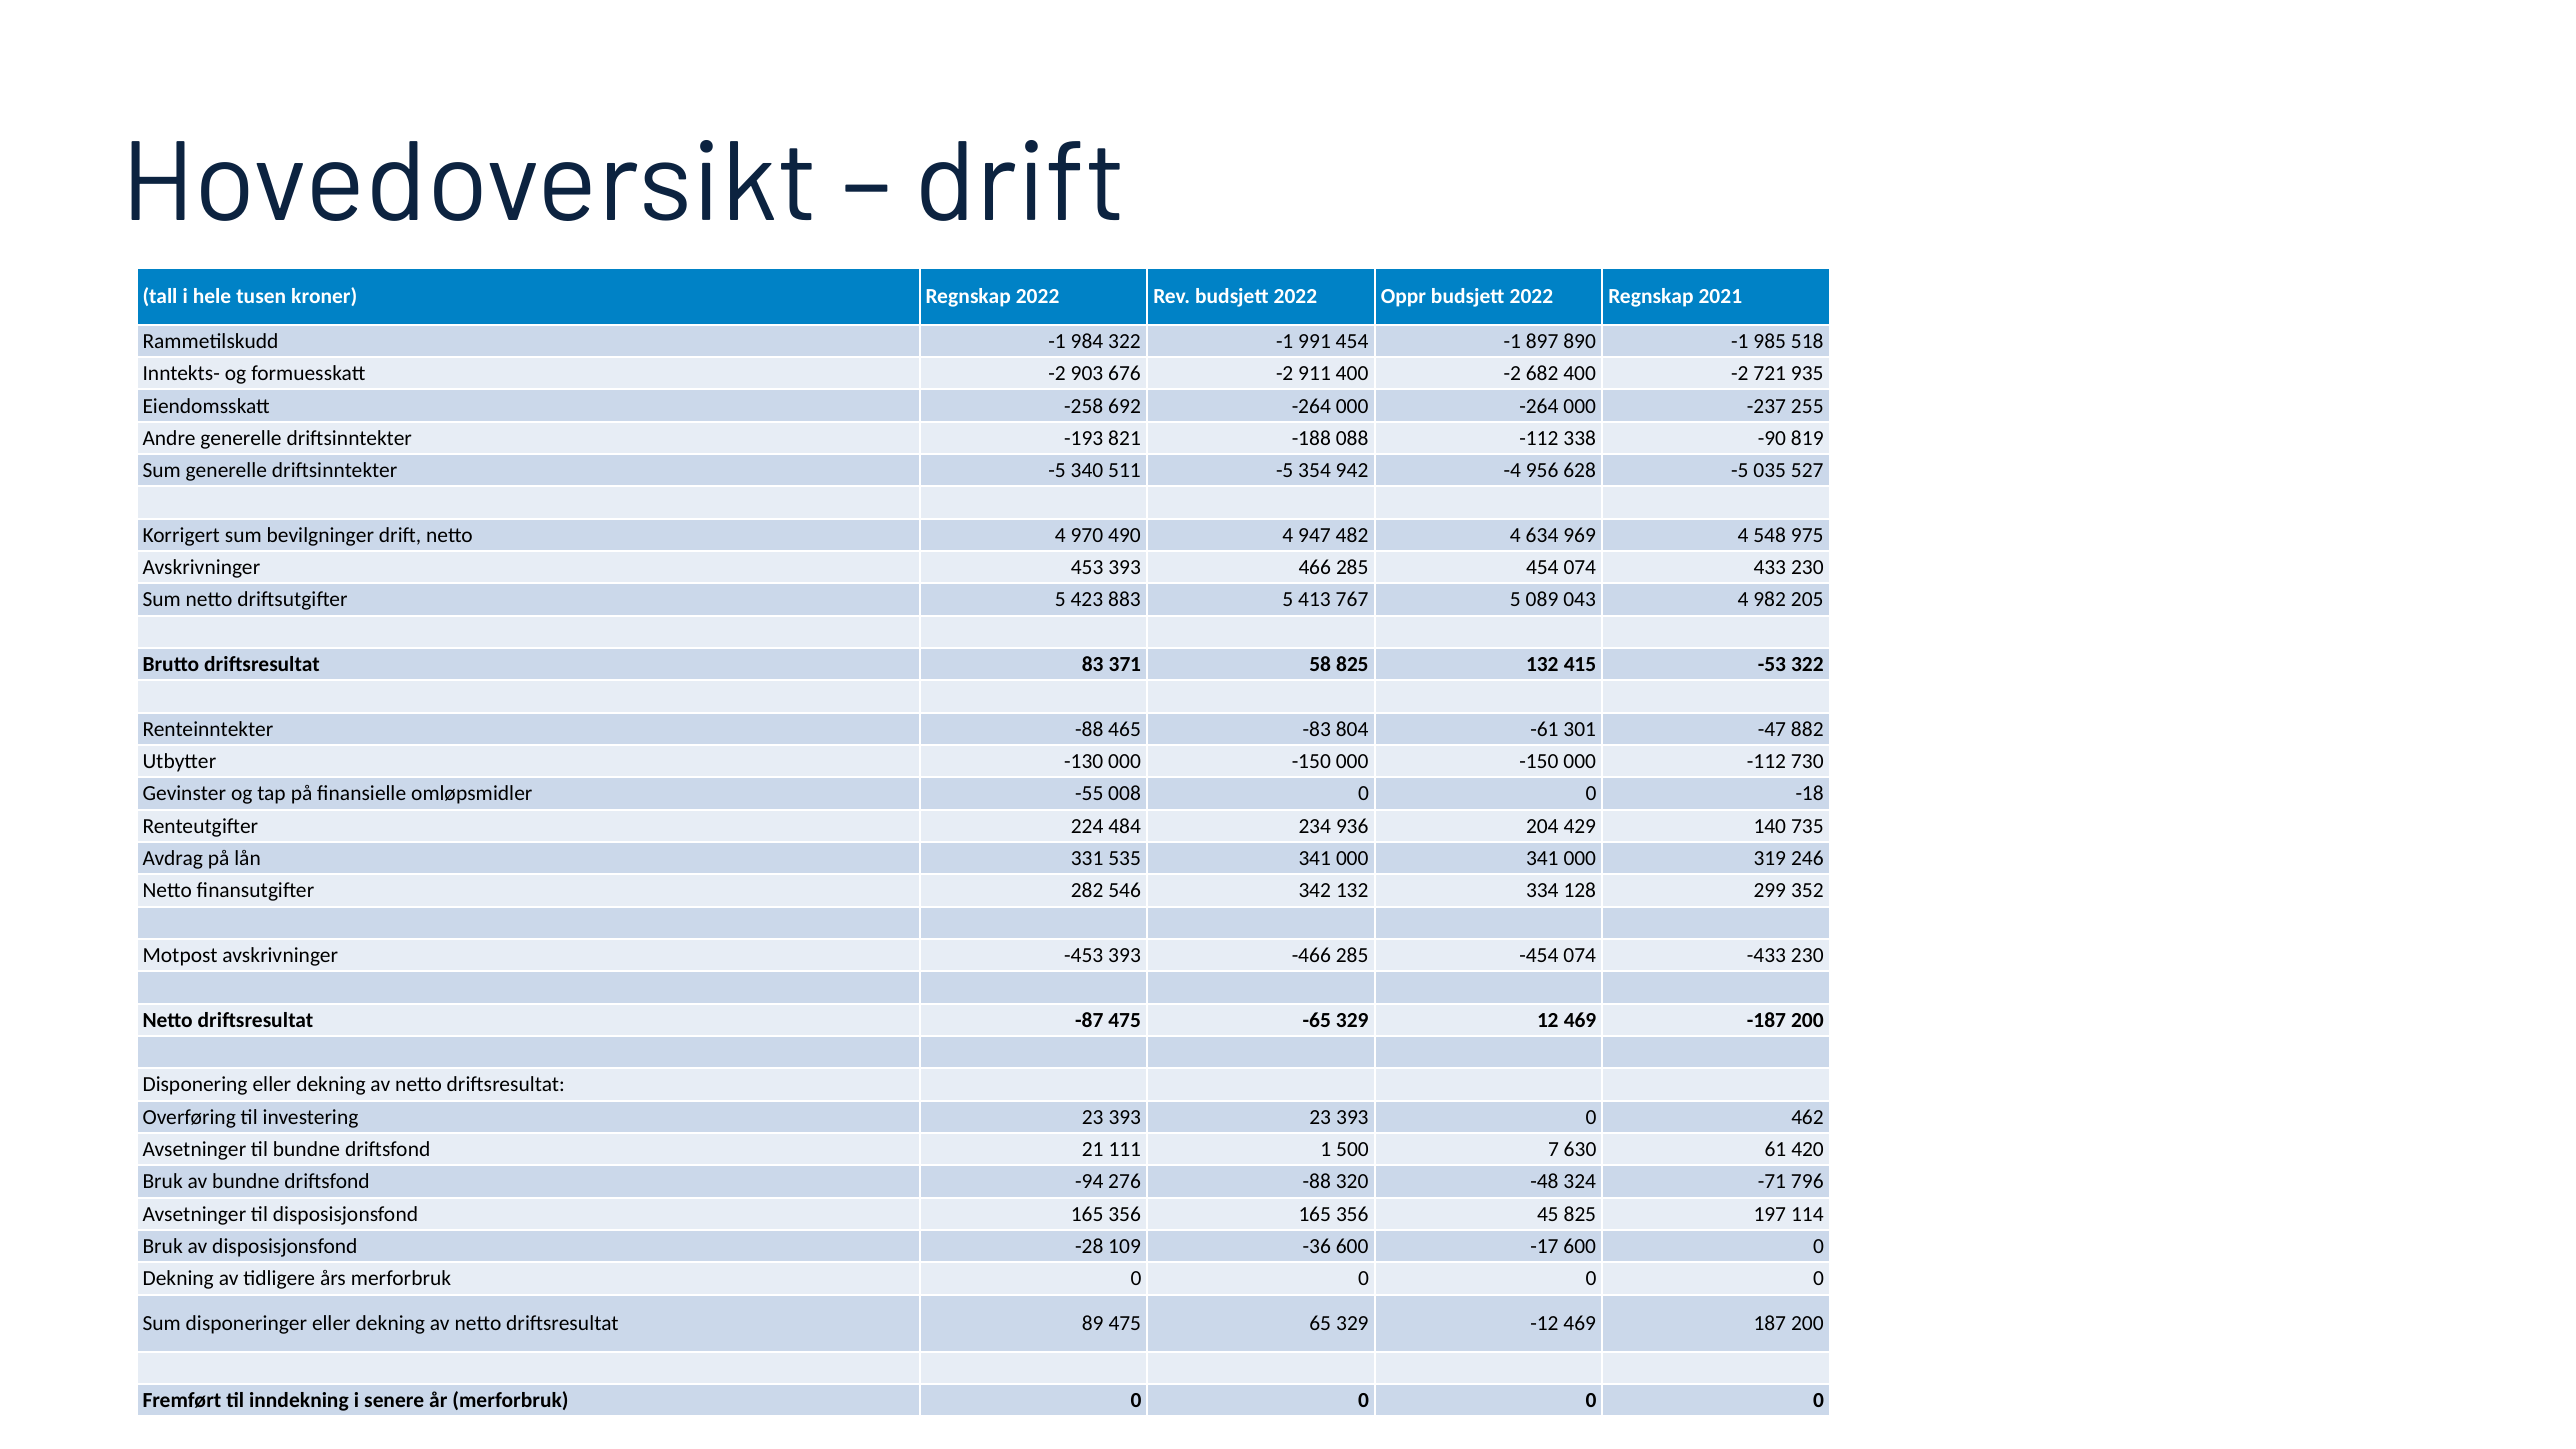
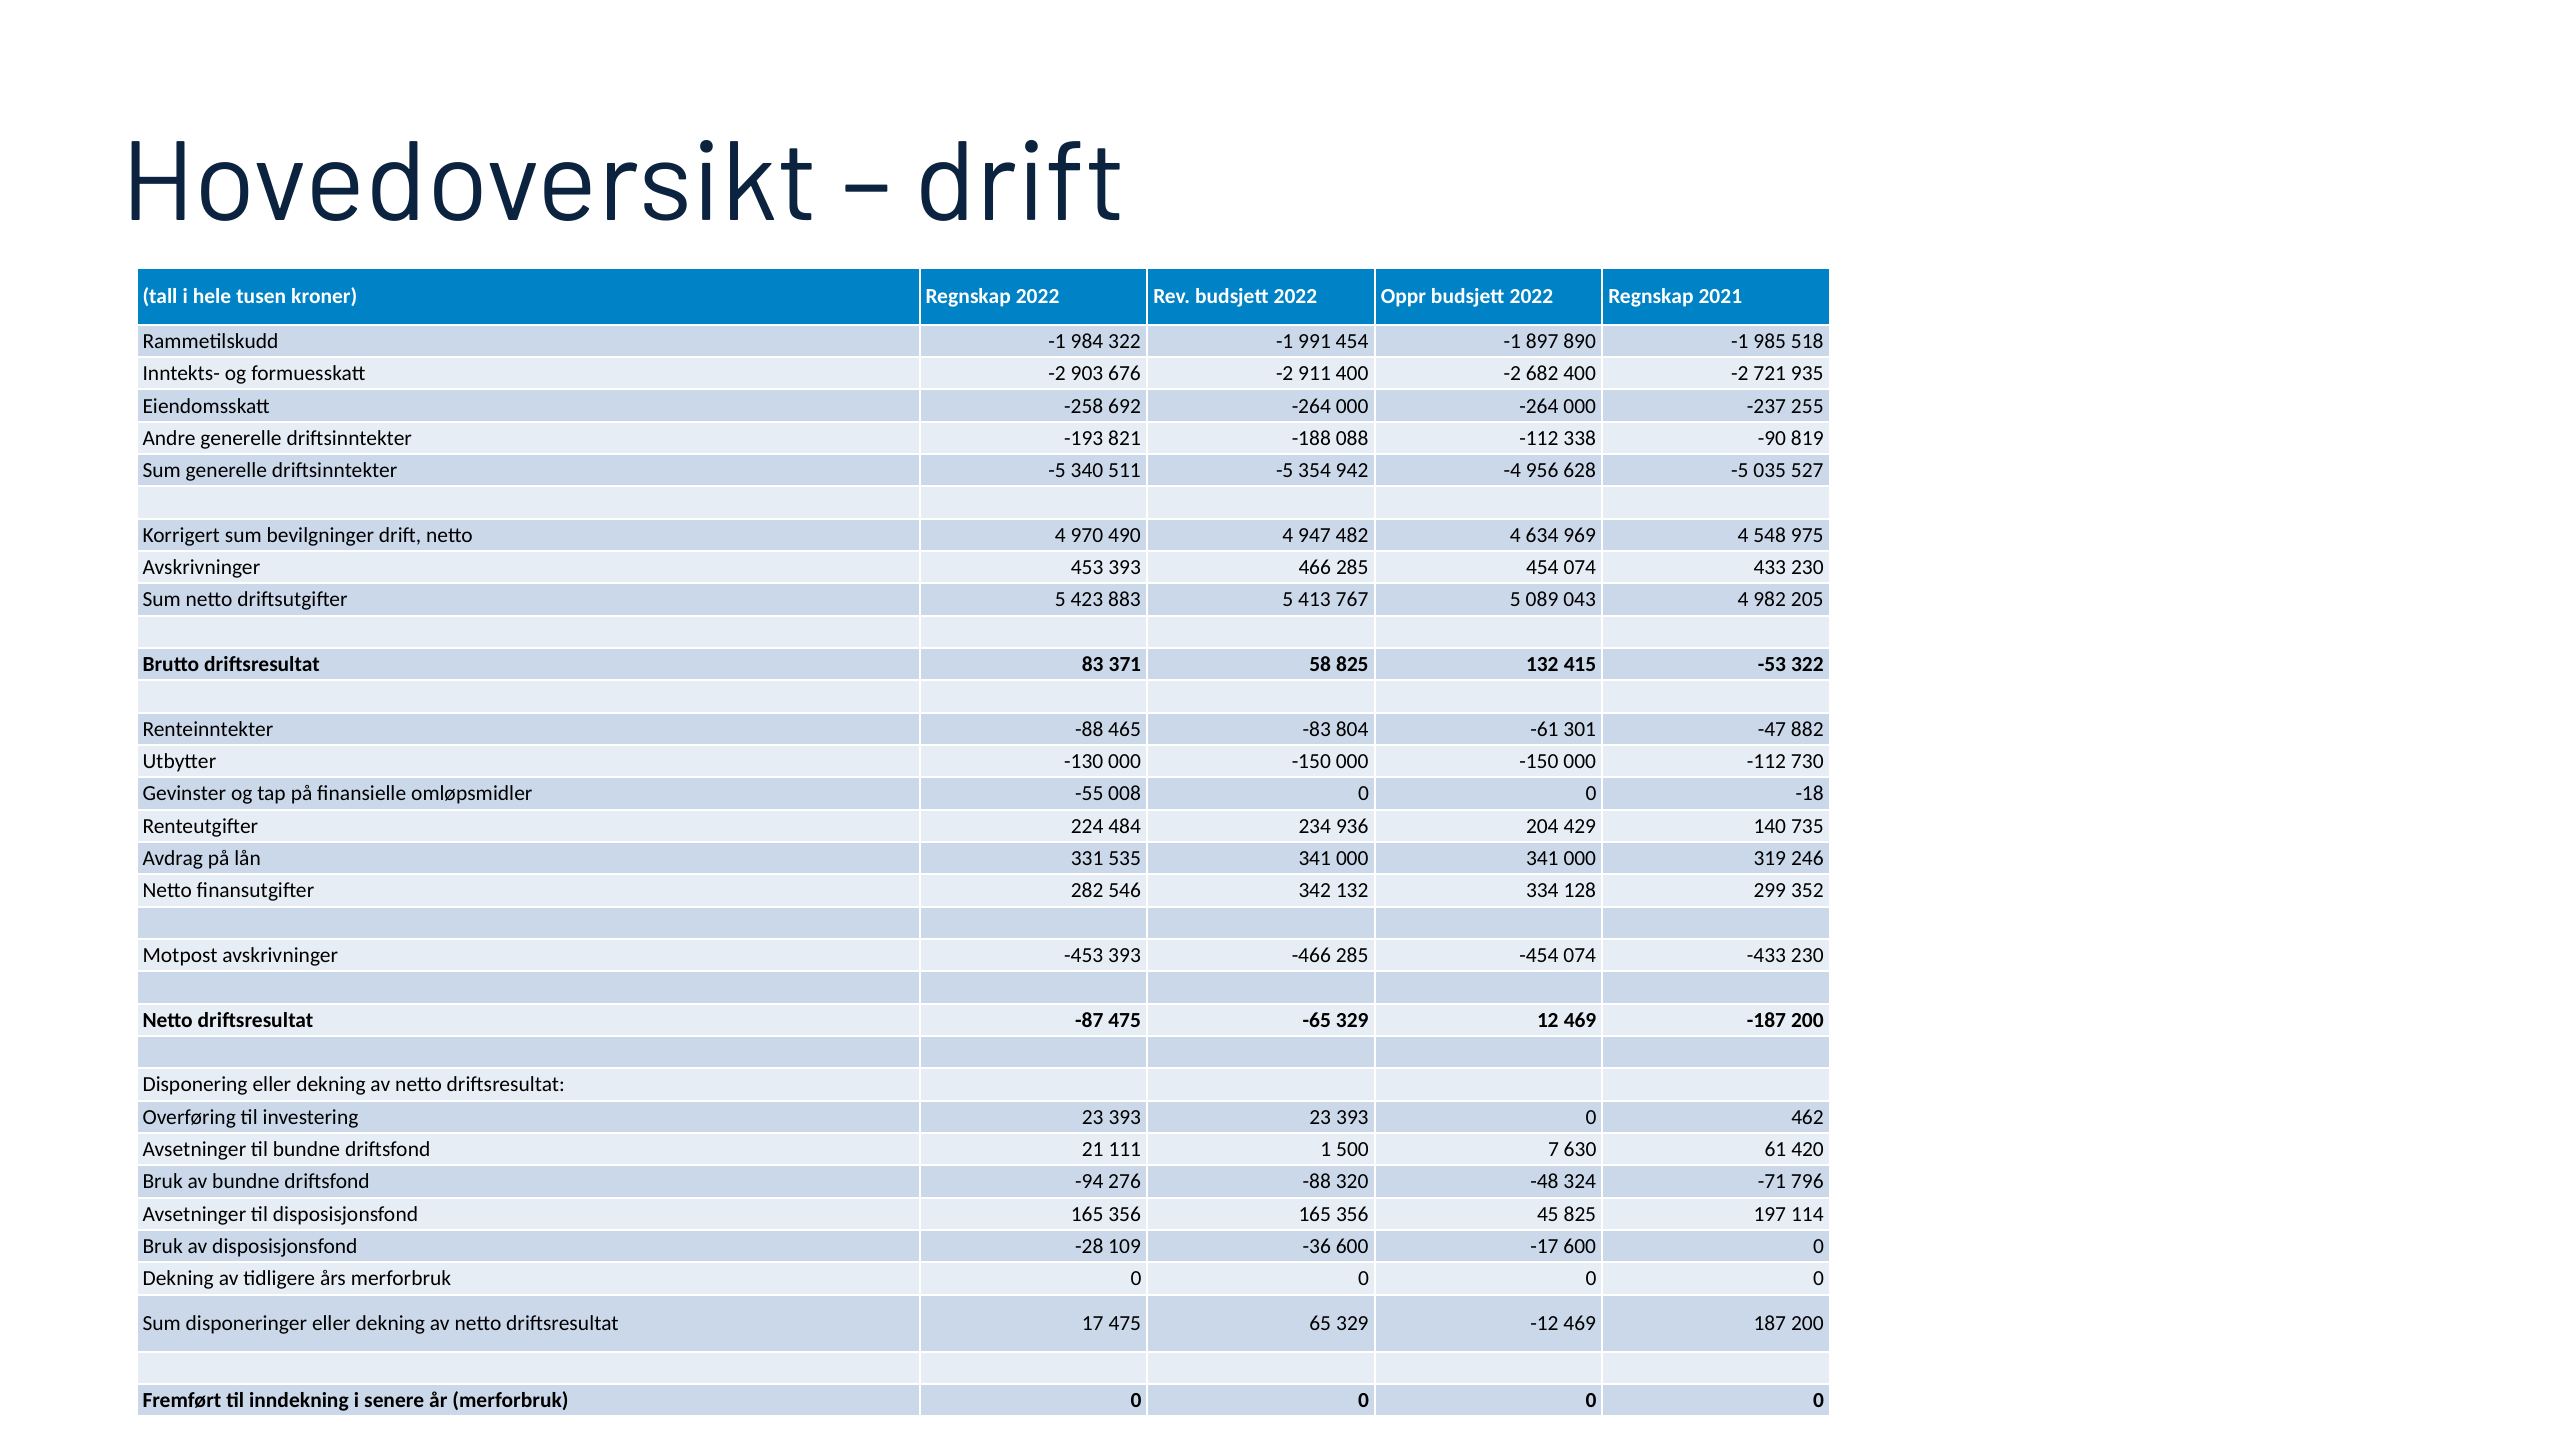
89: 89 -> 17 (1093, 1323)
